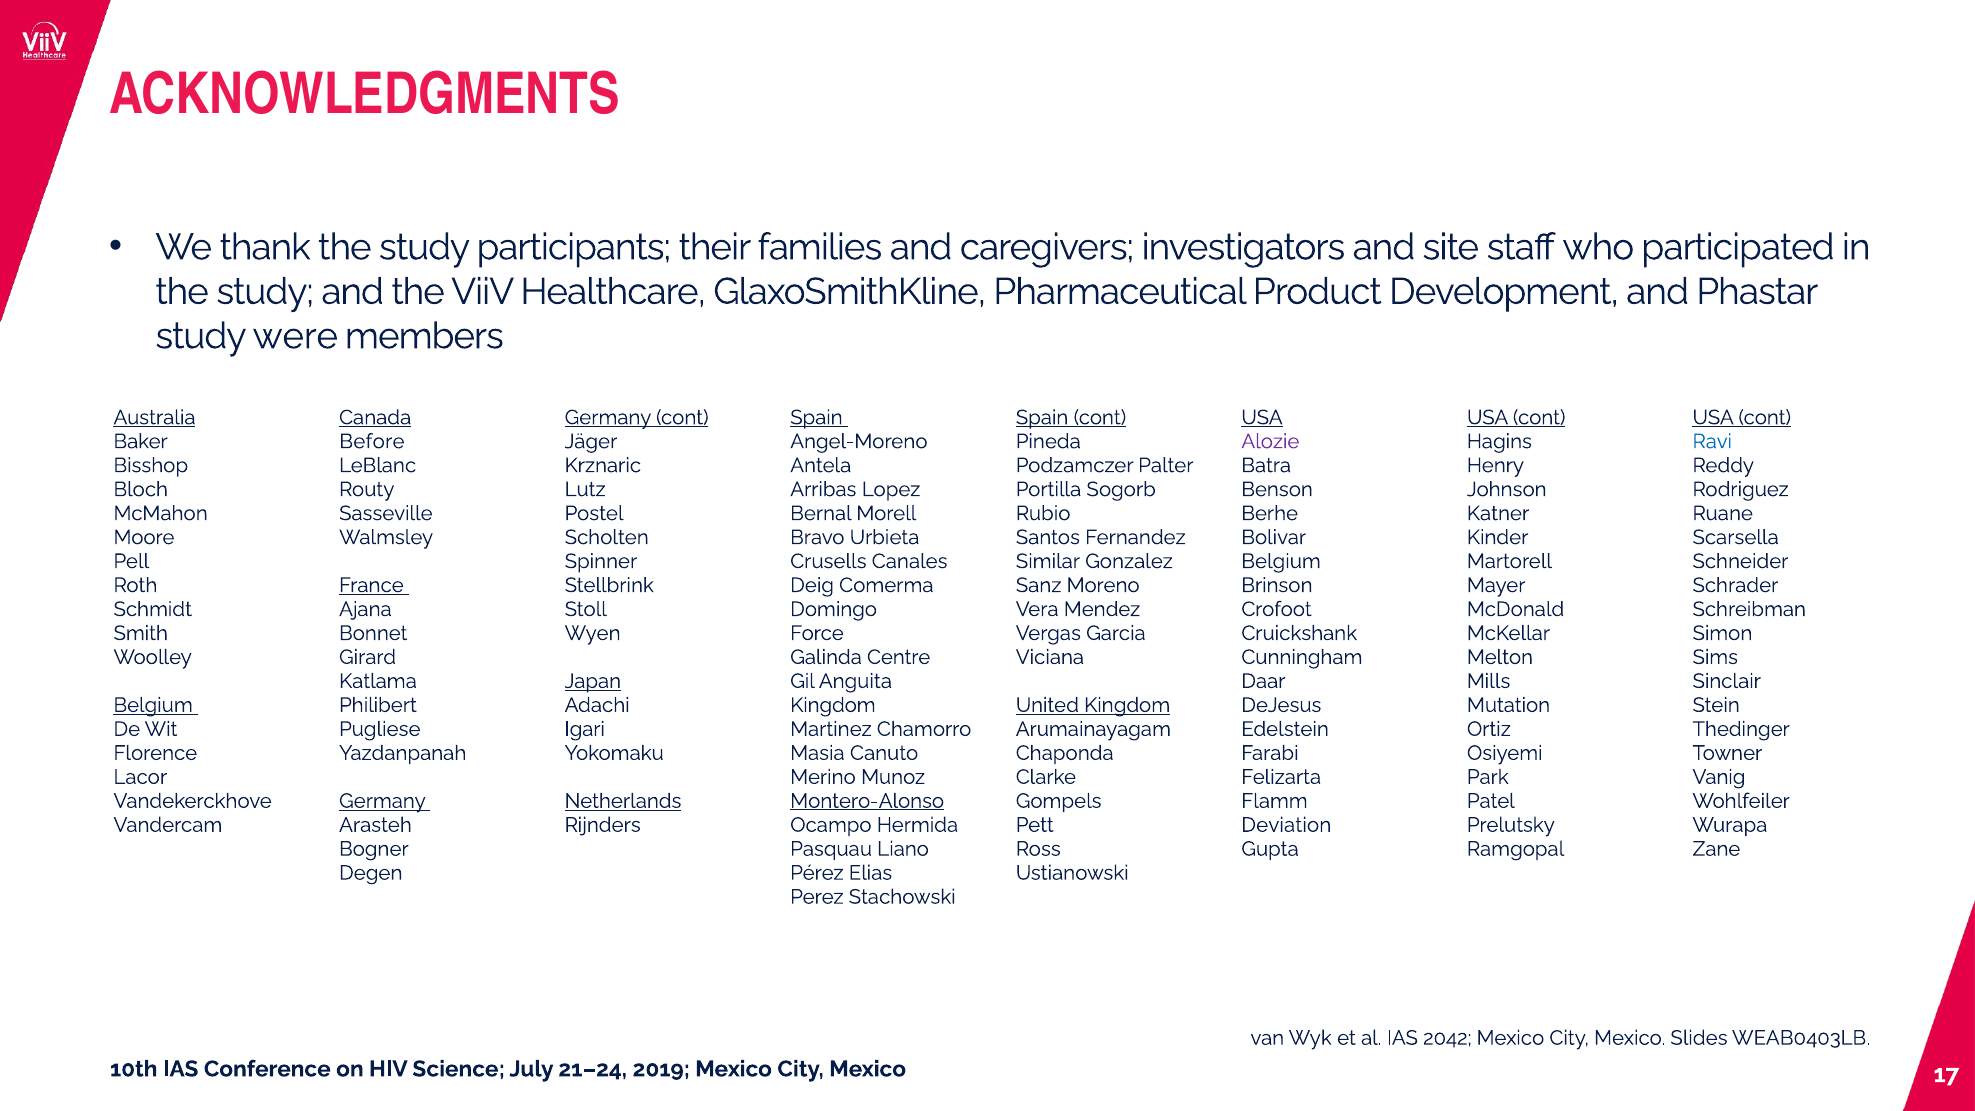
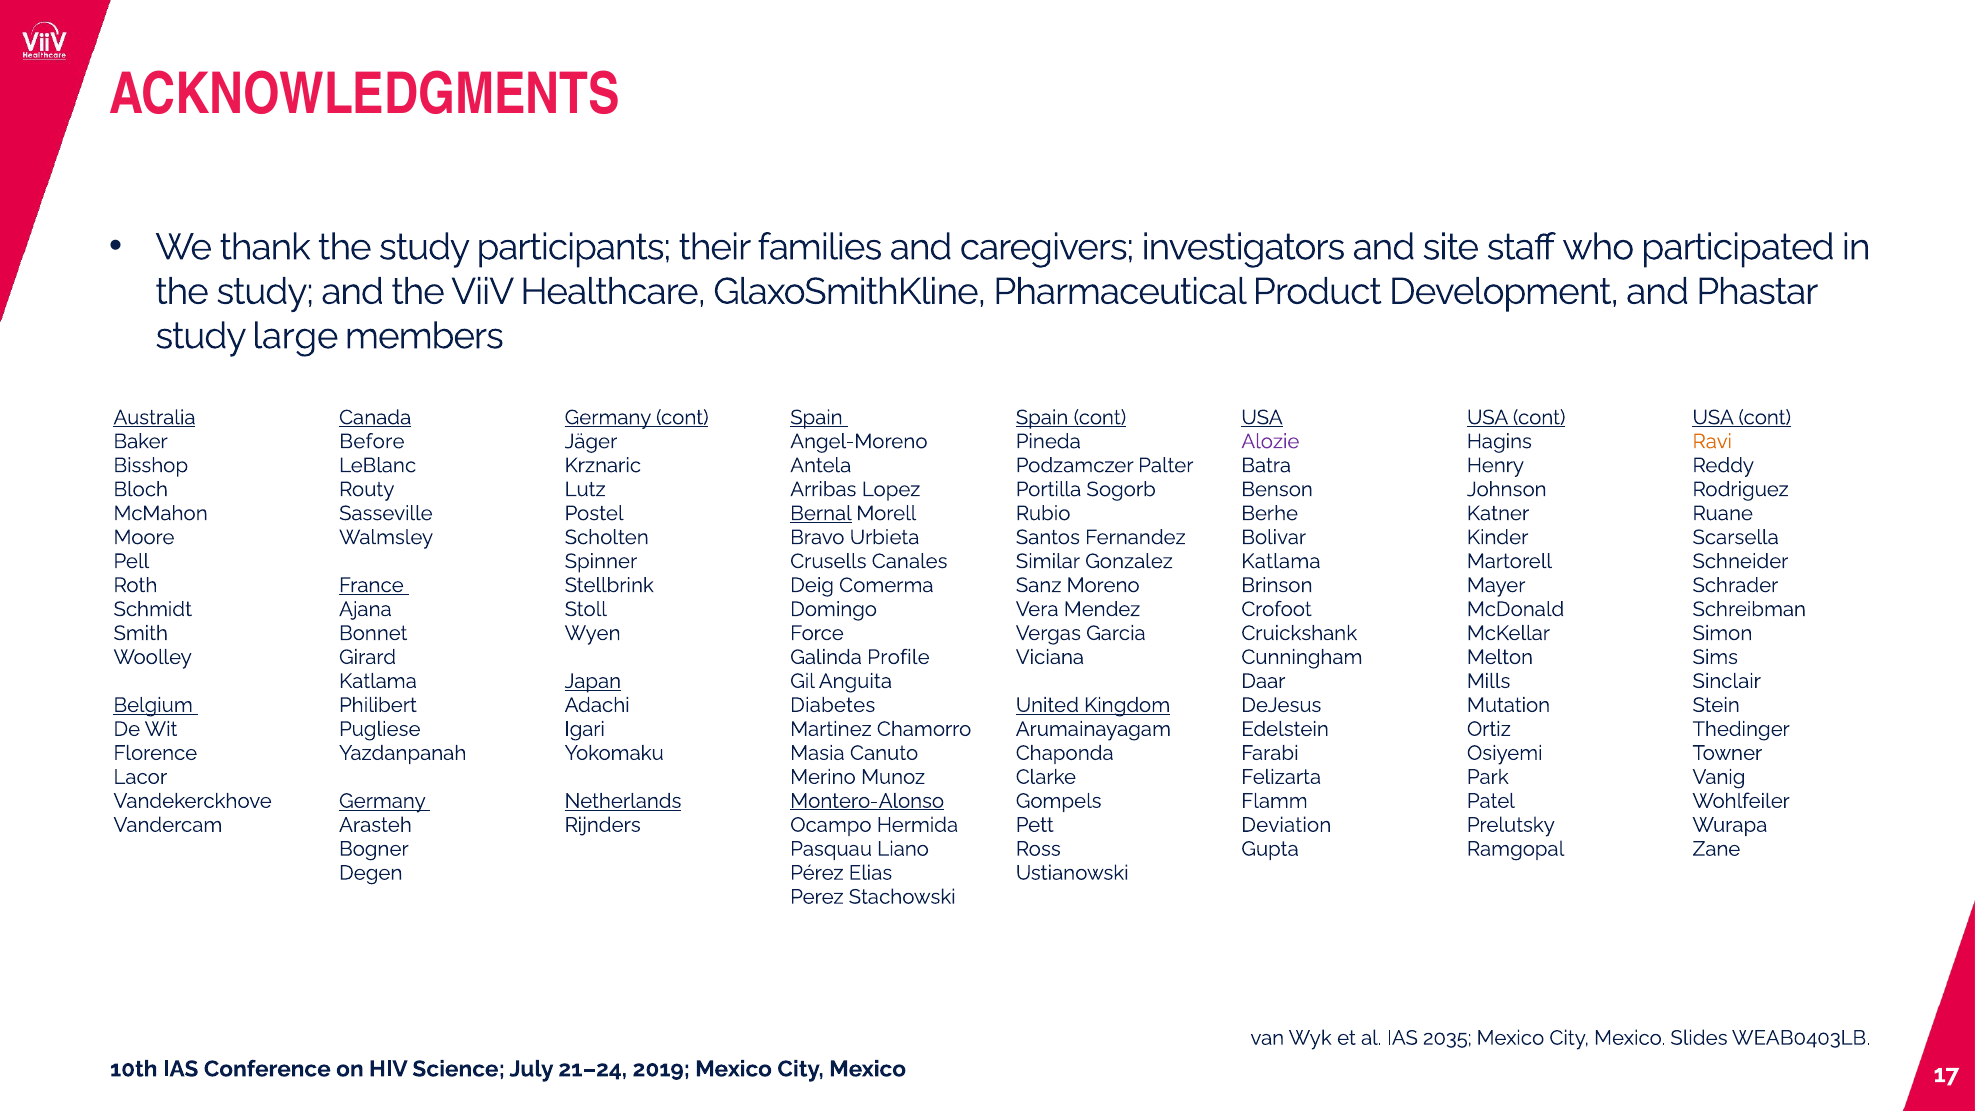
were: were -> large (295, 336)
Ravi colour: blue -> orange (1712, 441)
Bernal underline: none -> present (821, 513)
Belgium: Belgium -> Katlama (1281, 561)
Centre: Centre -> Profile (898, 657)
Kingdom: Kingdom -> Diabetes (833, 705)
2042: 2042 -> 2035 (1447, 1038)
